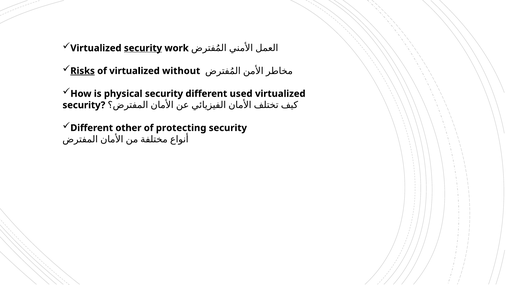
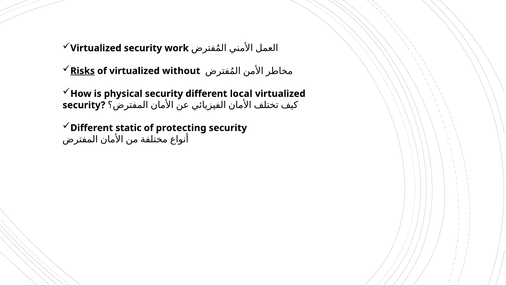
security underline: present -> none (143, 48)
used: used -> local (241, 94)
other: other -> static (128, 128)
